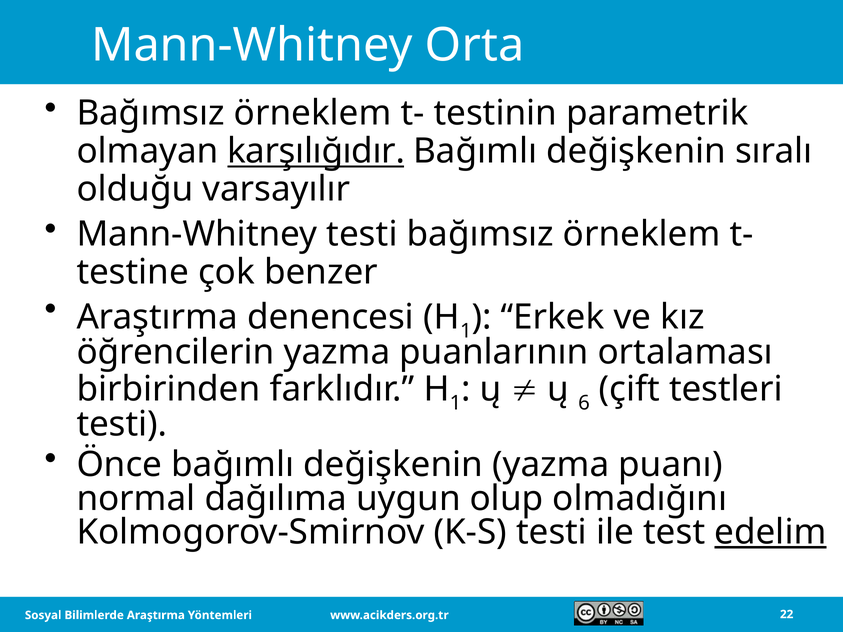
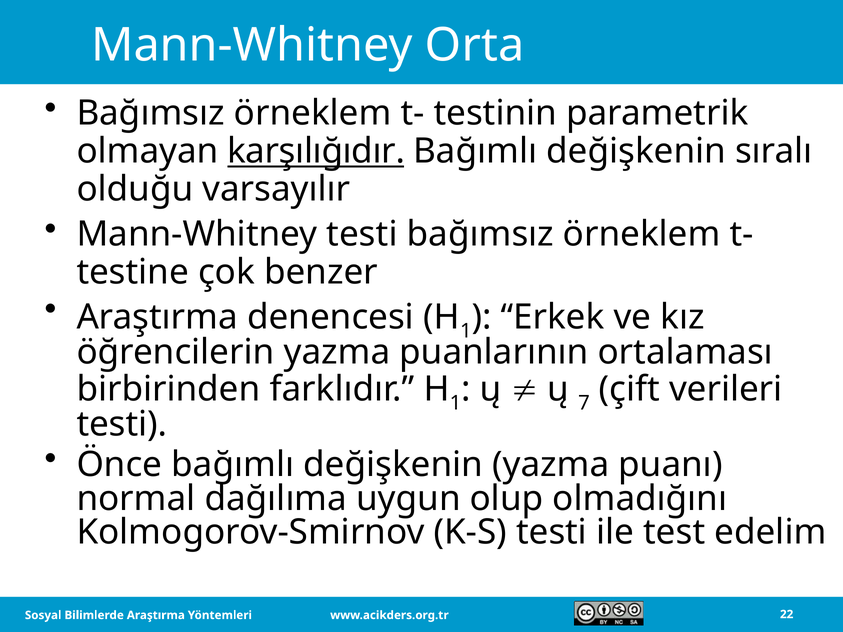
6: 6 -> 7 (584, 403)
testleri: testleri -> verileri (726, 390)
edelim underline: present -> none (770, 532)
